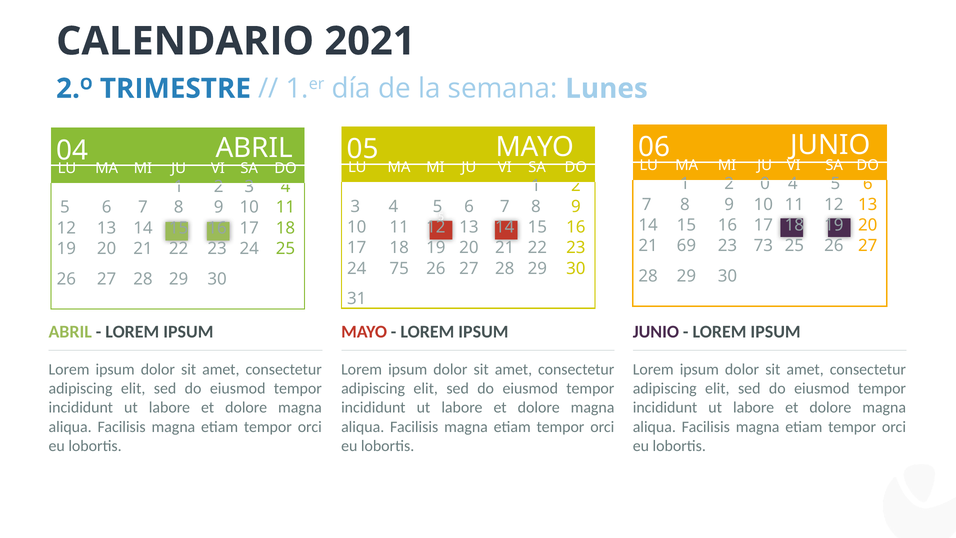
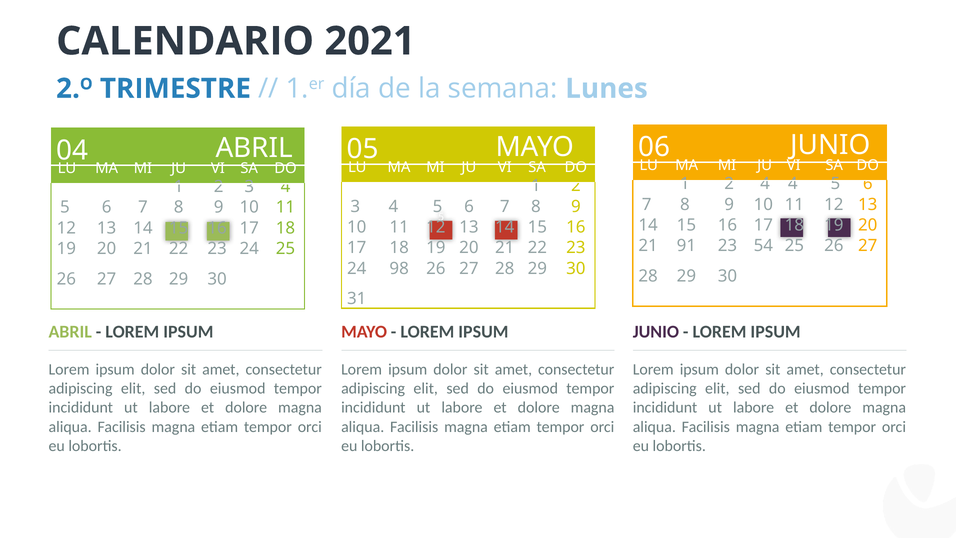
2 0: 0 -> 4 (765, 184)
69: 69 -> 91 (686, 246)
73: 73 -> 54 (763, 246)
75: 75 -> 98 (399, 268)
